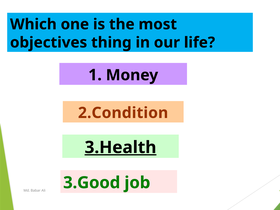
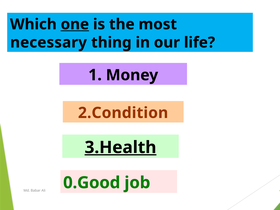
one underline: none -> present (75, 24)
objectives: objectives -> necessary (49, 42)
3.Good: 3.Good -> 0.Good (92, 183)
